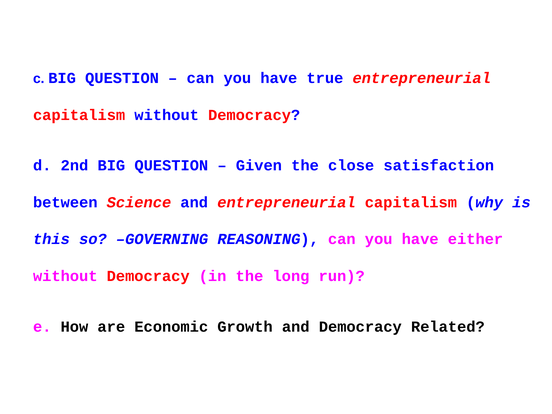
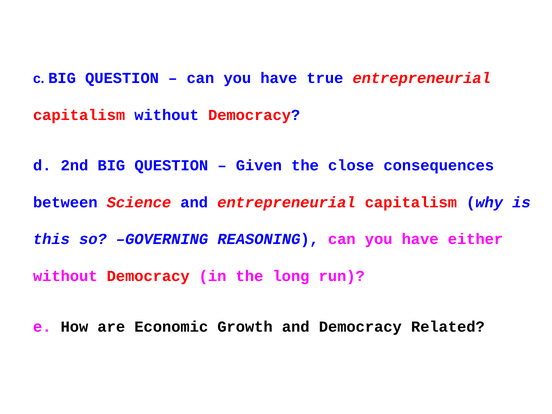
satisfaction: satisfaction -> consequences (439, 166)
